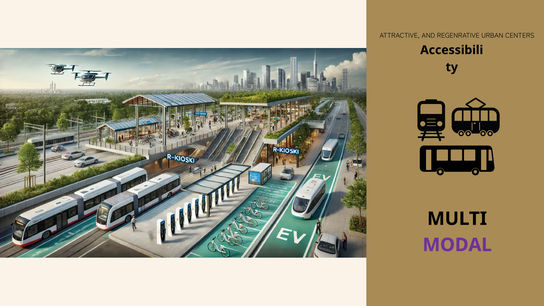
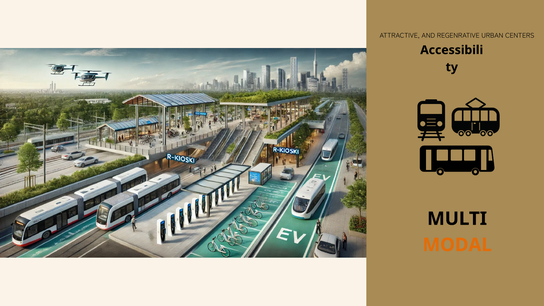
MODAL colour: purple -> orange (457, 245)
